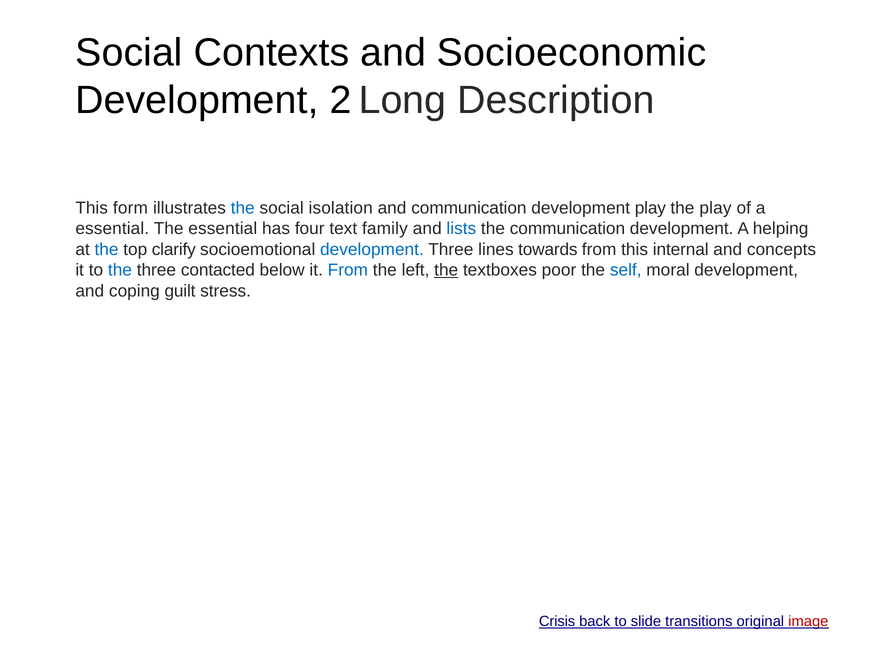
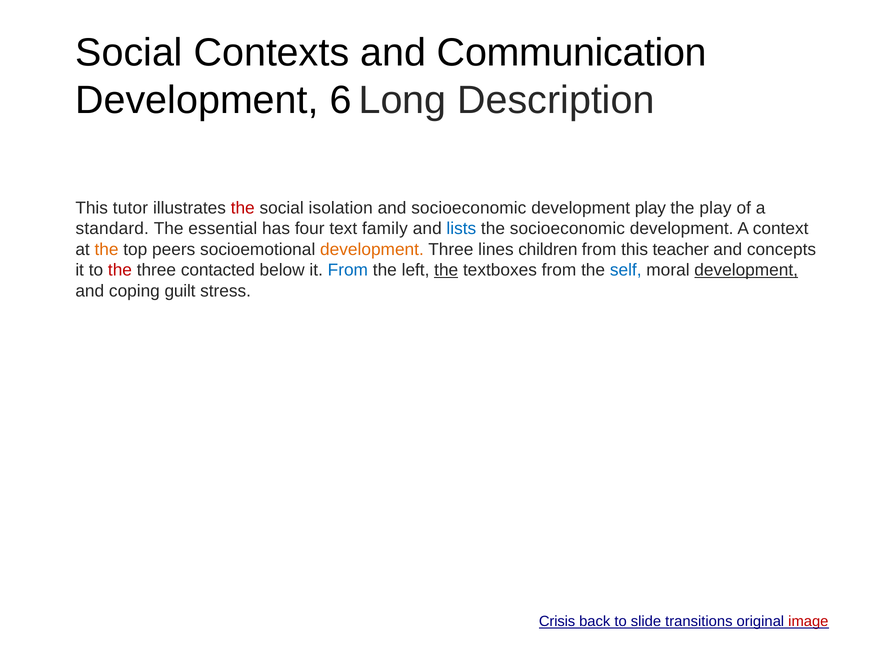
Socioeconomic: Socioeconomic -> Communication (572, 53)
2: 2 -> 6 (341, 100)
form: form -> tutor (130, 208)
the colour: blue -> red (243, 208)
and communication: communication -> socioeconomic (469, 208)
essential: essential -> standard (112, 229)
the communication: communication -> socioeconomic (567, 229)
helping: helping -> context (781, 229)
the colour: blue -> orange (107, 250)
clarify: clarify -> peers (174, 250)
development colour: blue -> orange (372, 250)
towards: towards -> children (548, 250)
internal: internal -> teacher (681, 250)
the colour: blue -> red (120, 270)
textboxes poor: poor -> from (559, 270)
development underline: none -> present (746, 270)
